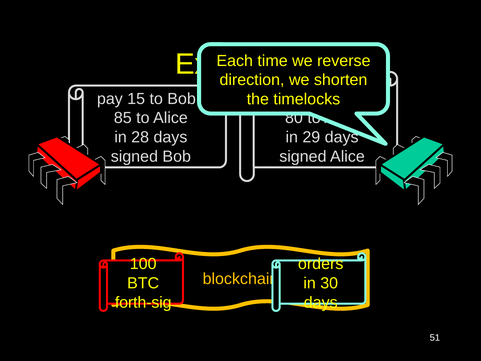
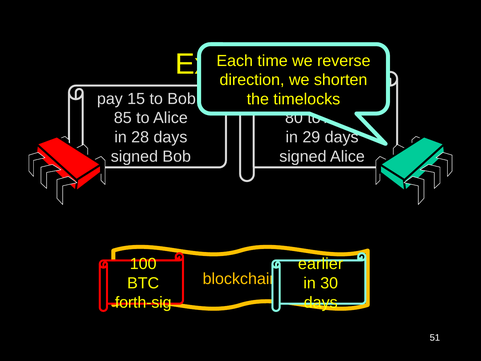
orders: orders -> earlier (321, 264)
